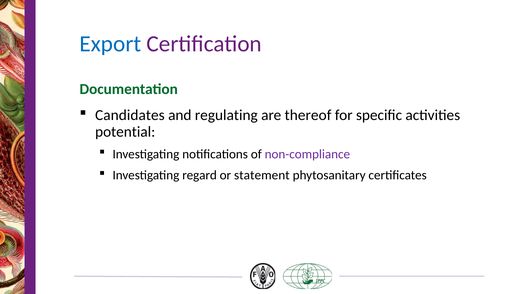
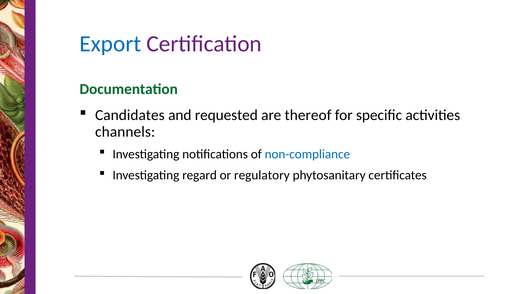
regulating: regulating -> requested (226, 115)
potential: potential -> channels (125, 132)
non-compliance colour: purple -> blue (307, 154)
statement: statement -> regulatory (262, 175)
